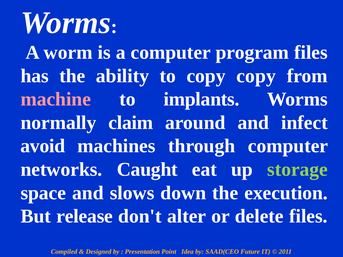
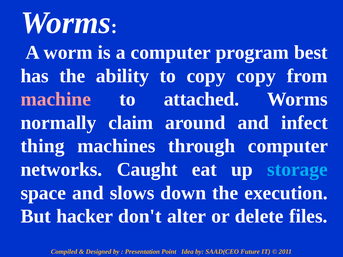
program files: files -> best (311, 52)
implants: implants -> attached (201, 99)
avoid: avoid -> thing (43, 146)
storage colour: light green -> light blue (298, 170)
release: release -> hacker (85, 216)
